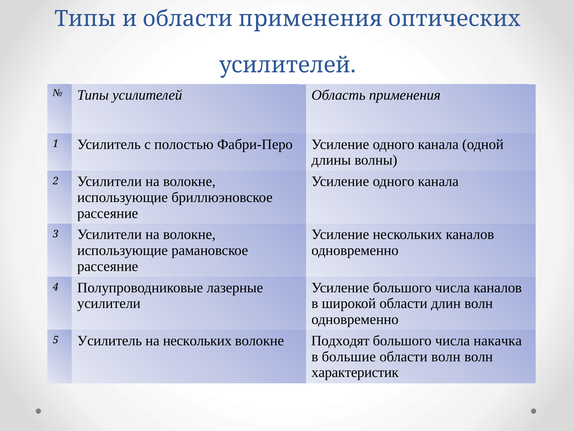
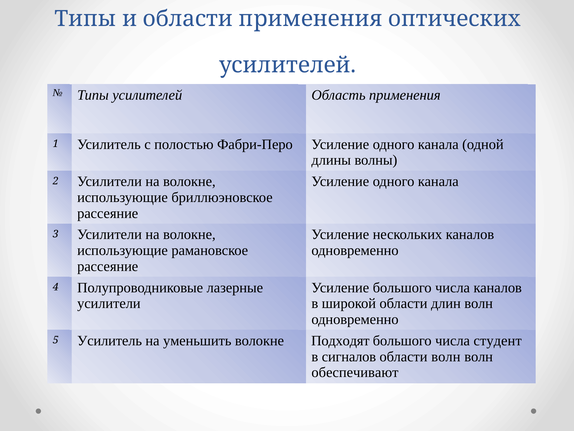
на нескольких: нескольких -> уменьшить (197, 340)
накачка: накачка -> студент (498, 340)
большие: большие -> сигналов (349, 356)
характеристик: характеристик -> обеспечивают (355, 372)
